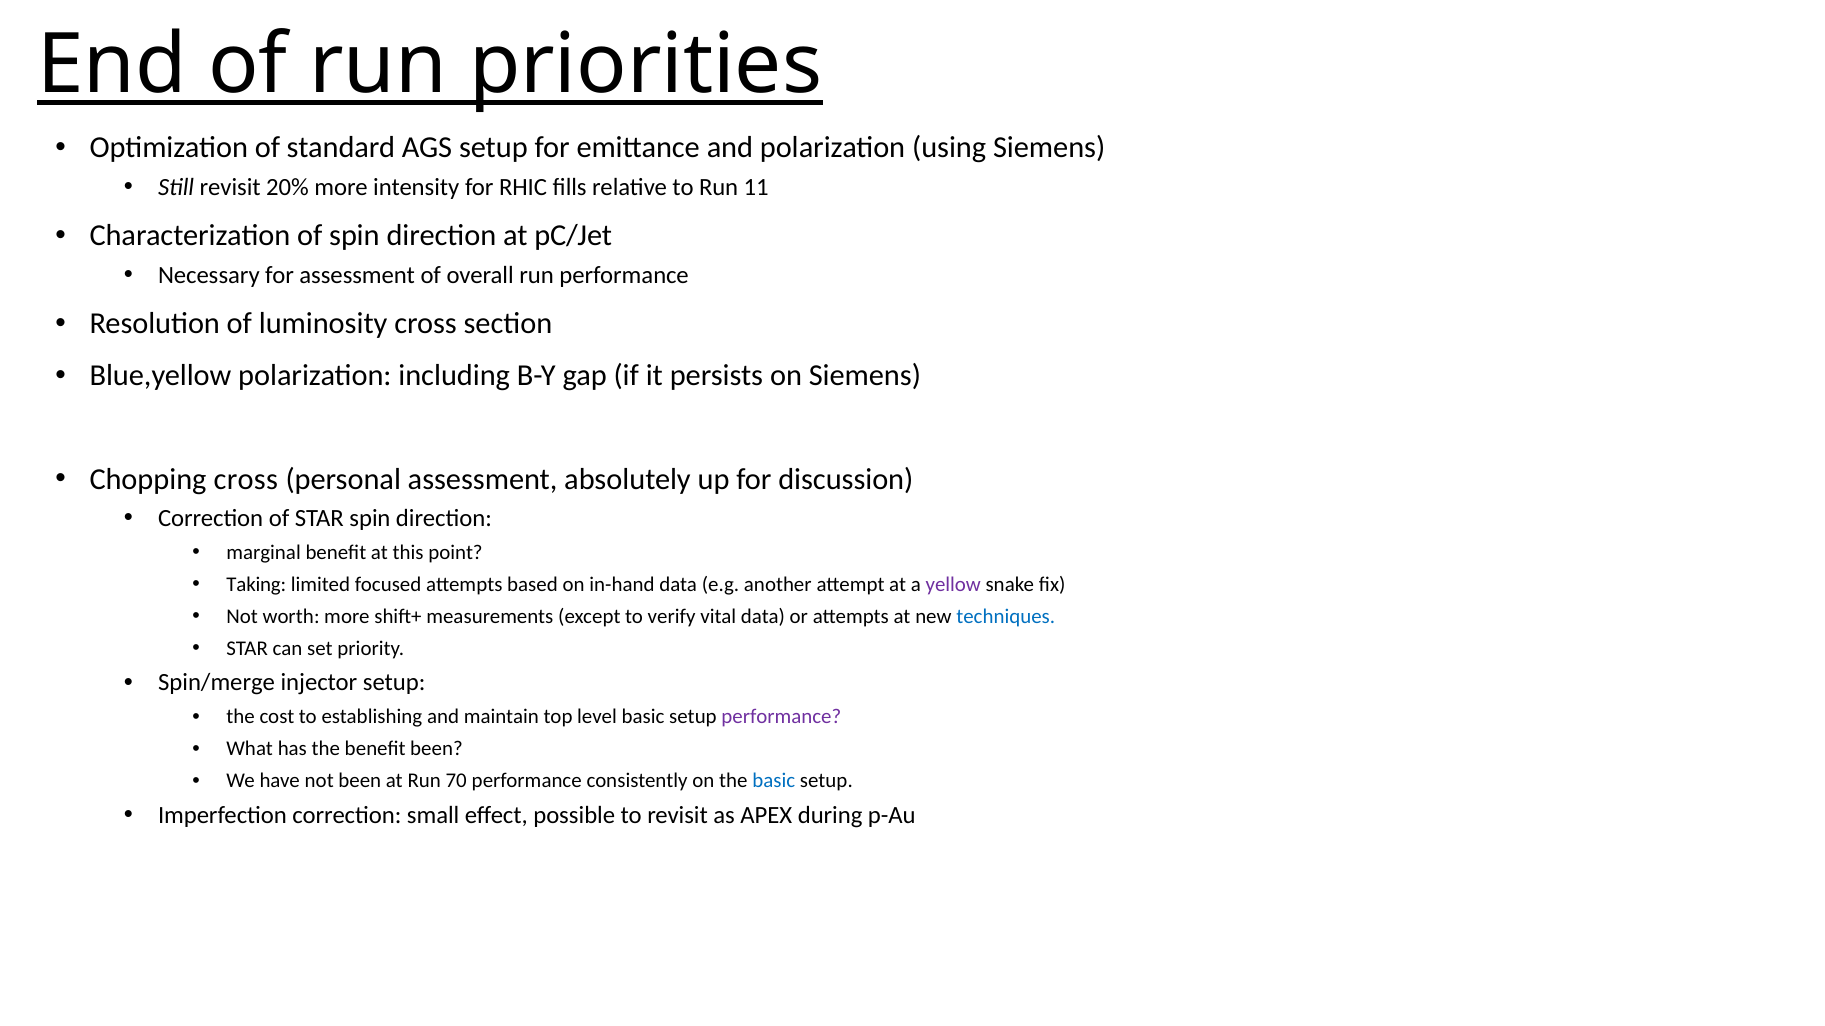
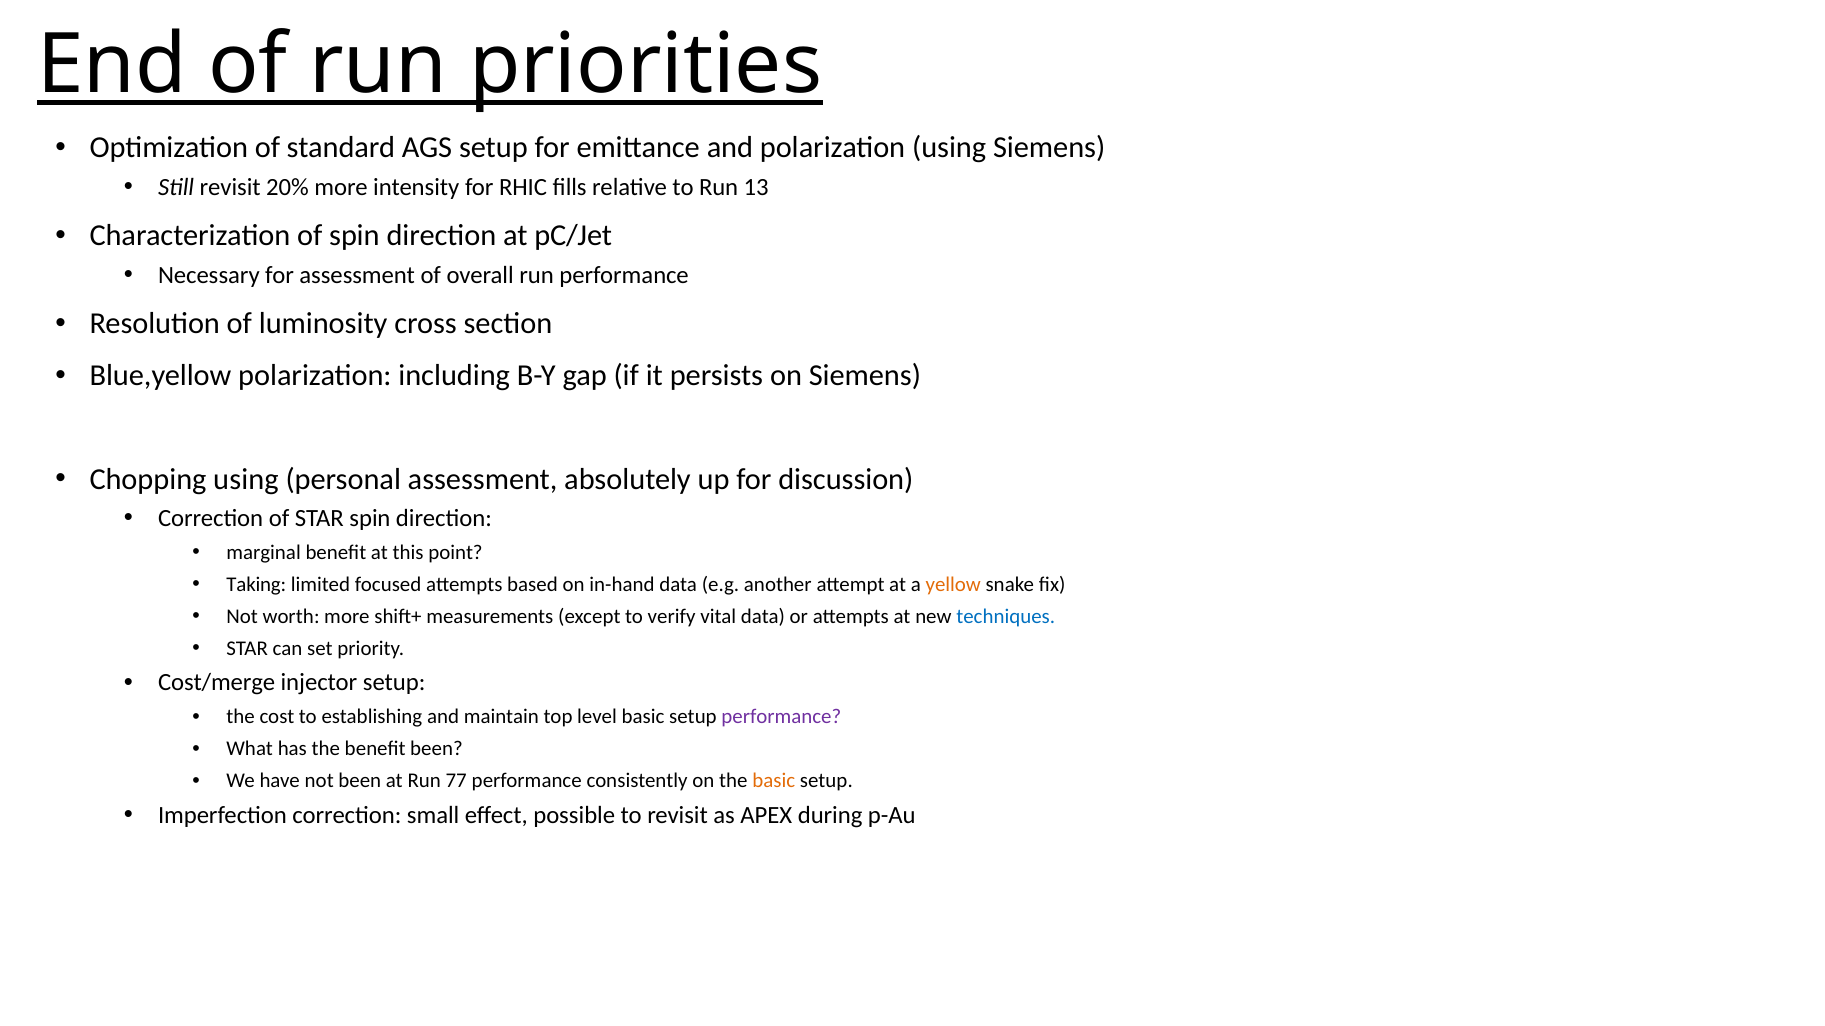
11: 11 -> 13 (756, 187)
Chopping cross: cross -> using (246, 479)
yellow colour: purple -> orange (953, 585)
Spin/merge: Spin/merge -> Cost/merge (217, 683)
70: 70 -> 77 (456, 781)
basic colour: blue -> orange (774, 781)
